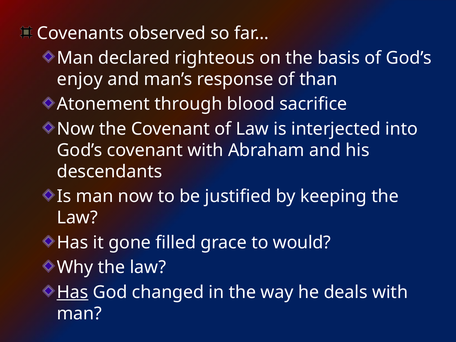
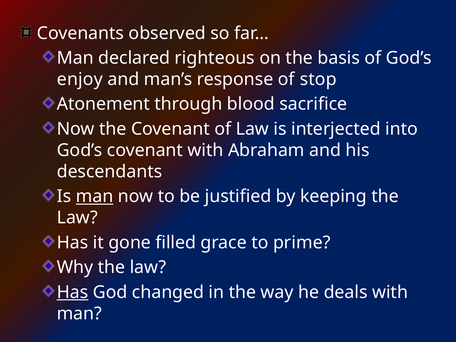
than: than -> stop (318, 79)
man underline: none -> present (95, 196)
would: would -> prime (302, 243)
